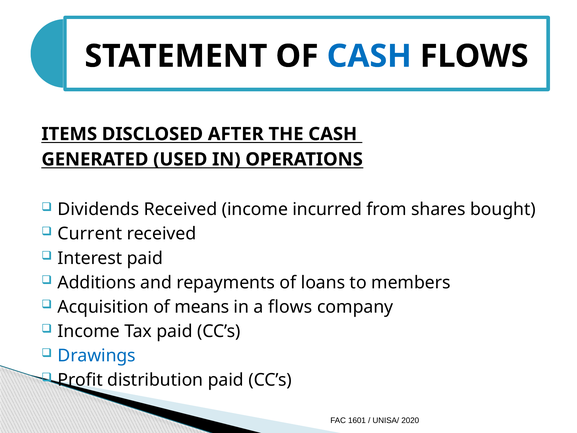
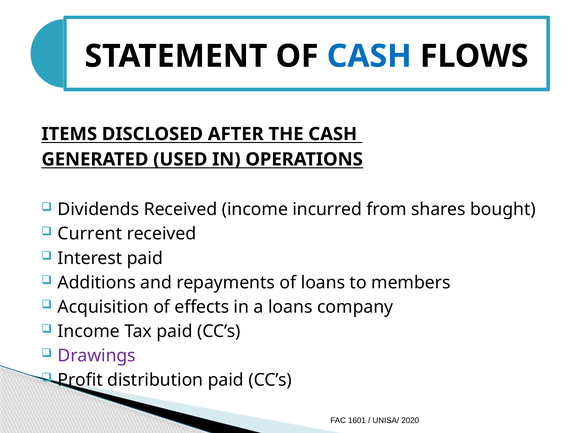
means: means -> effects (202, 307)
a flows: flows -> loans (290, 307)
Drawings colour: blue -> purple (97, 355)
